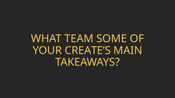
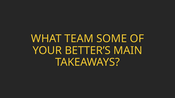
CREATE’S: CREATE’S -> BETTER’S (88, 51)
